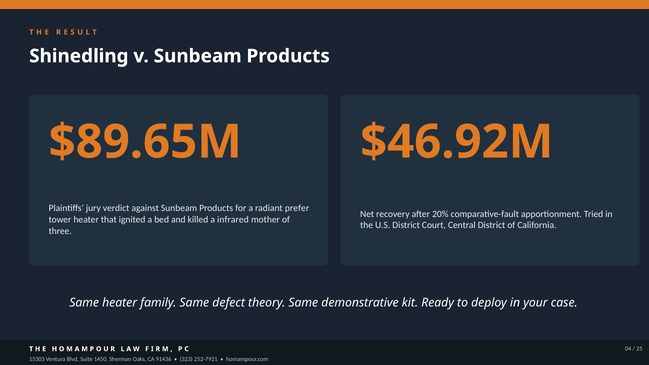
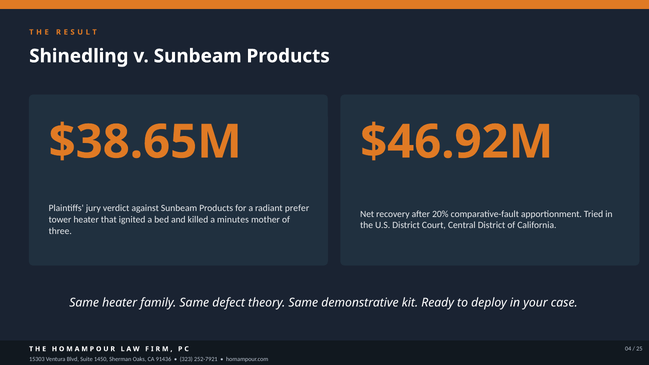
$89.65M: $89.65M -> $38.65M (145, 142)
infrared: infrared -> minutes (233, 220)
